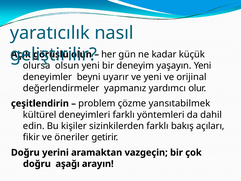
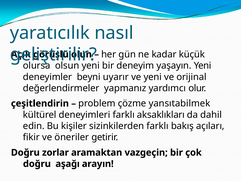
yöntemleri: yöntemleri -> aksaklıkları (161, 115)
yerini: yerini -> zorlar (55, 152)
